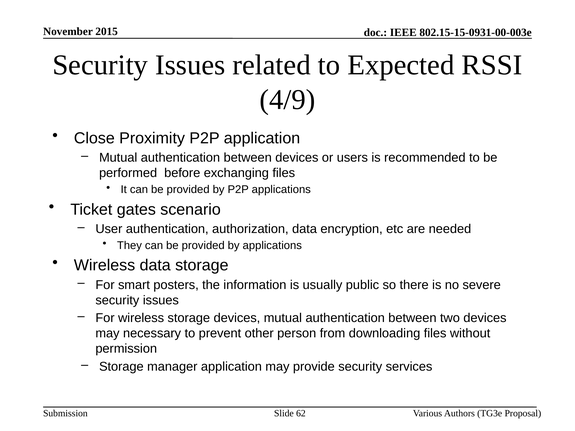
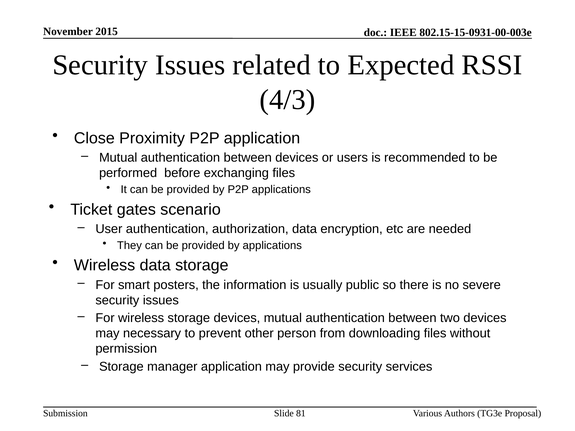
4/9: 4/9 -> 4/3 (287, 100)
62: 62 -> 81 (301, 414)
